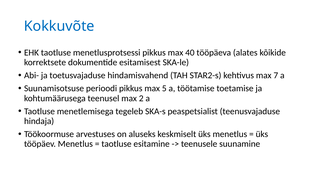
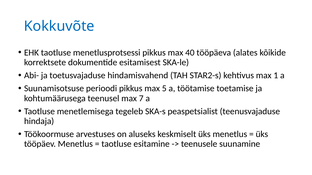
7: 7 -> 1 (276, 76)
2: 2 -> 7 (141, 99)
